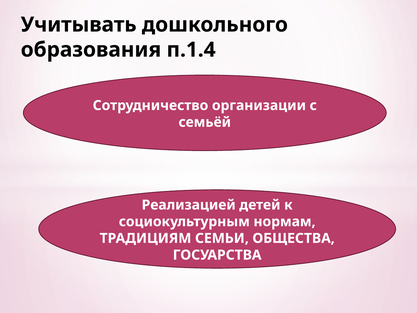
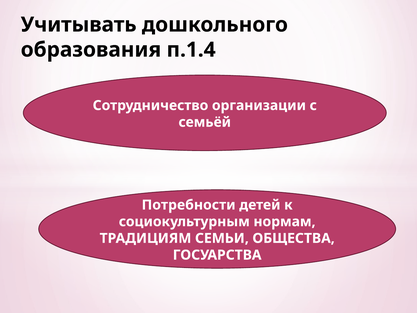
Реализацией: Реализацией -> Потребности (189, 205)
